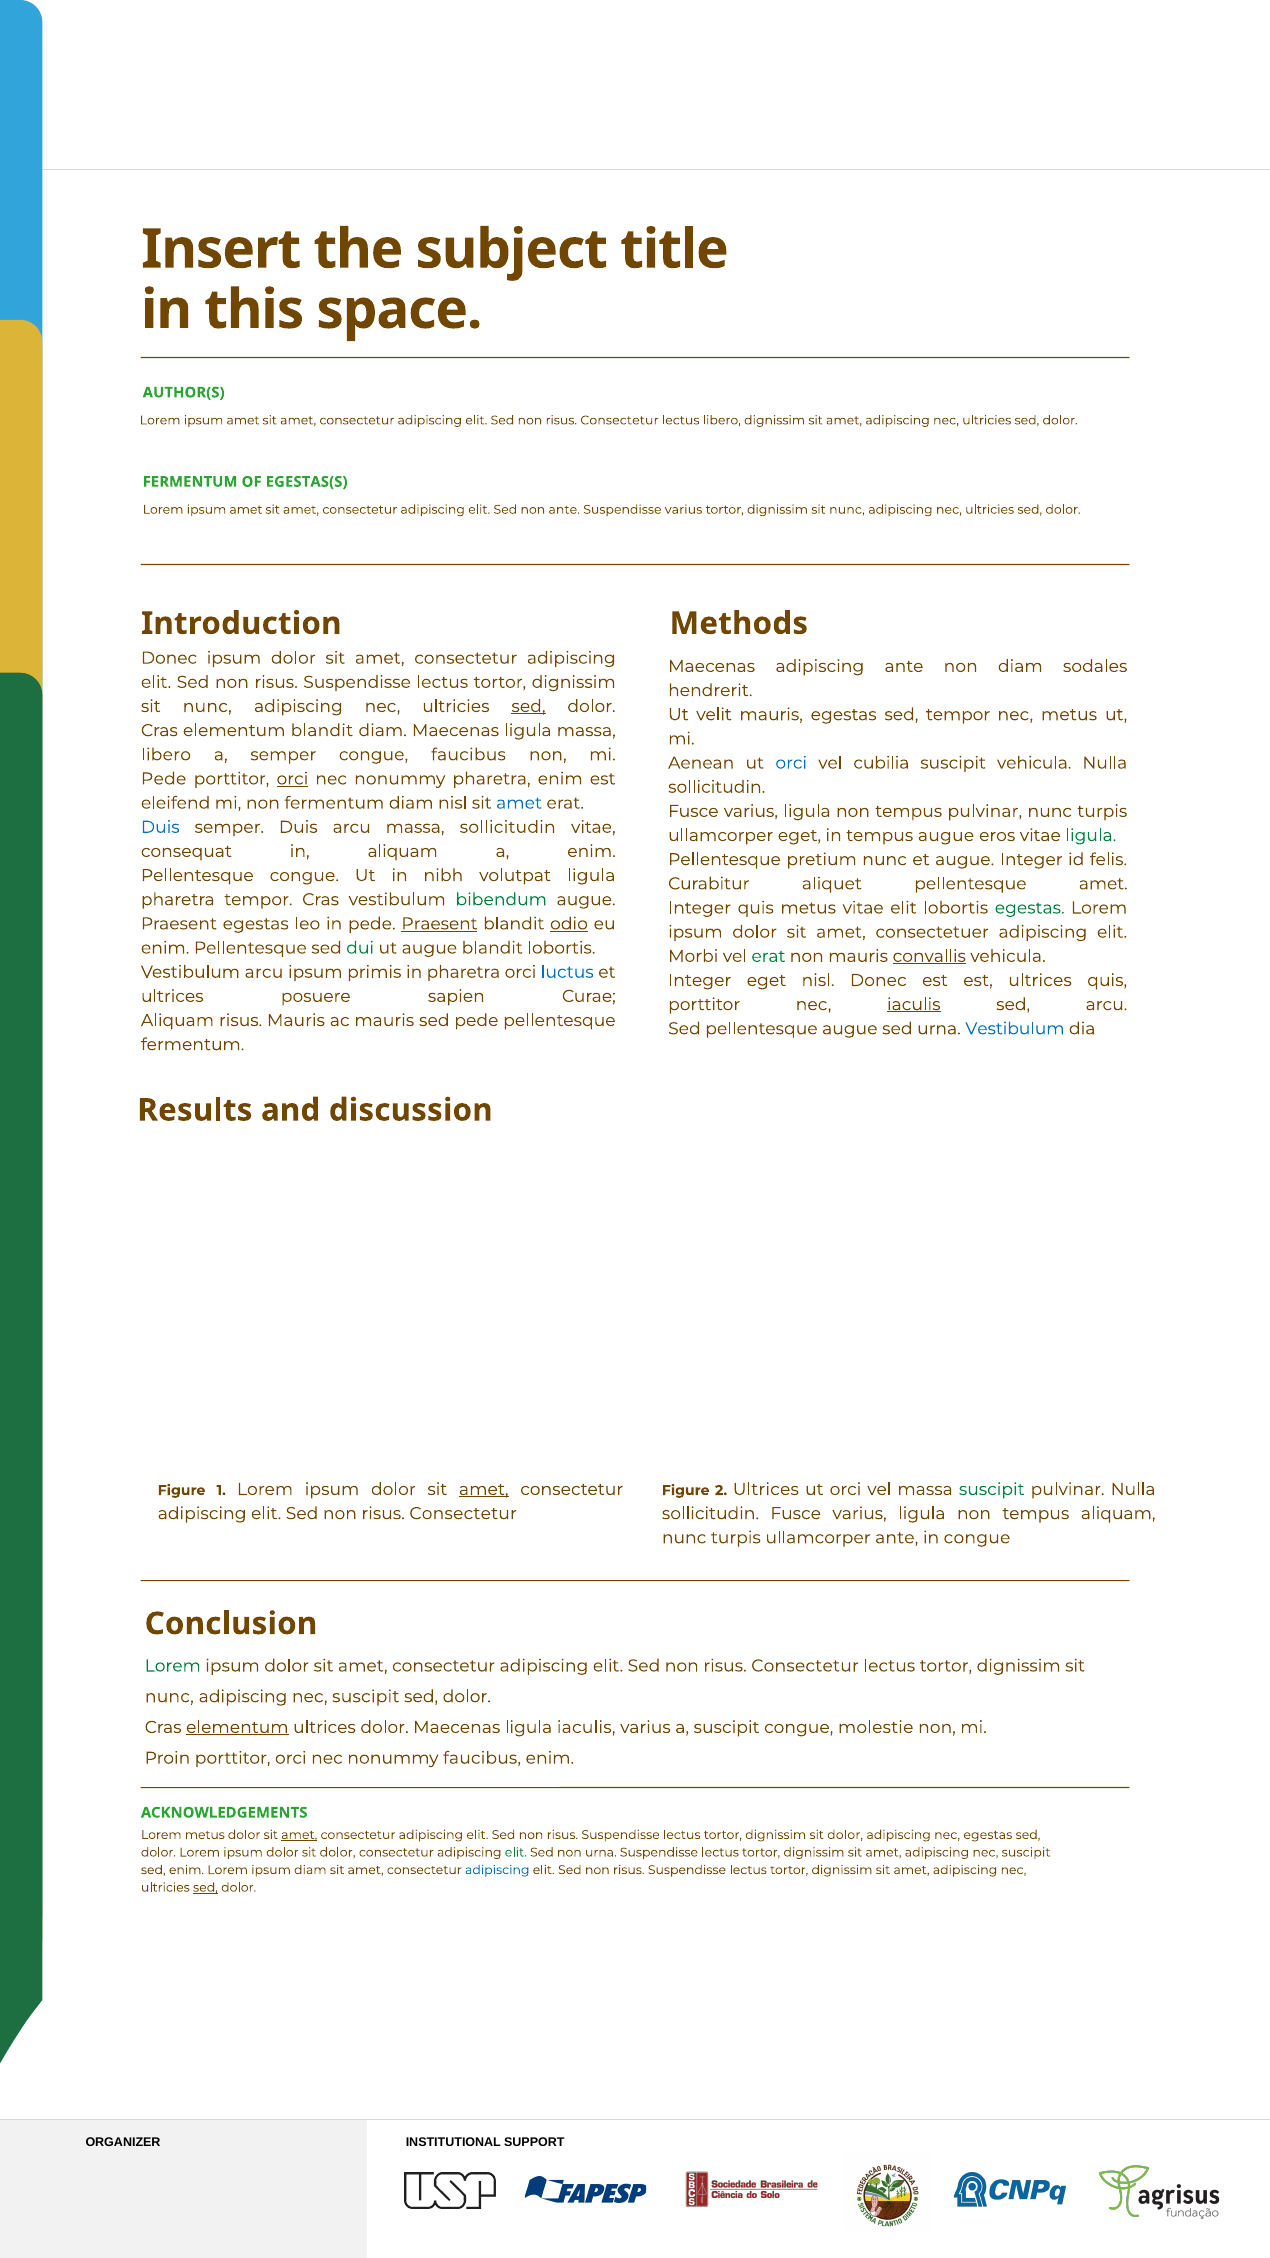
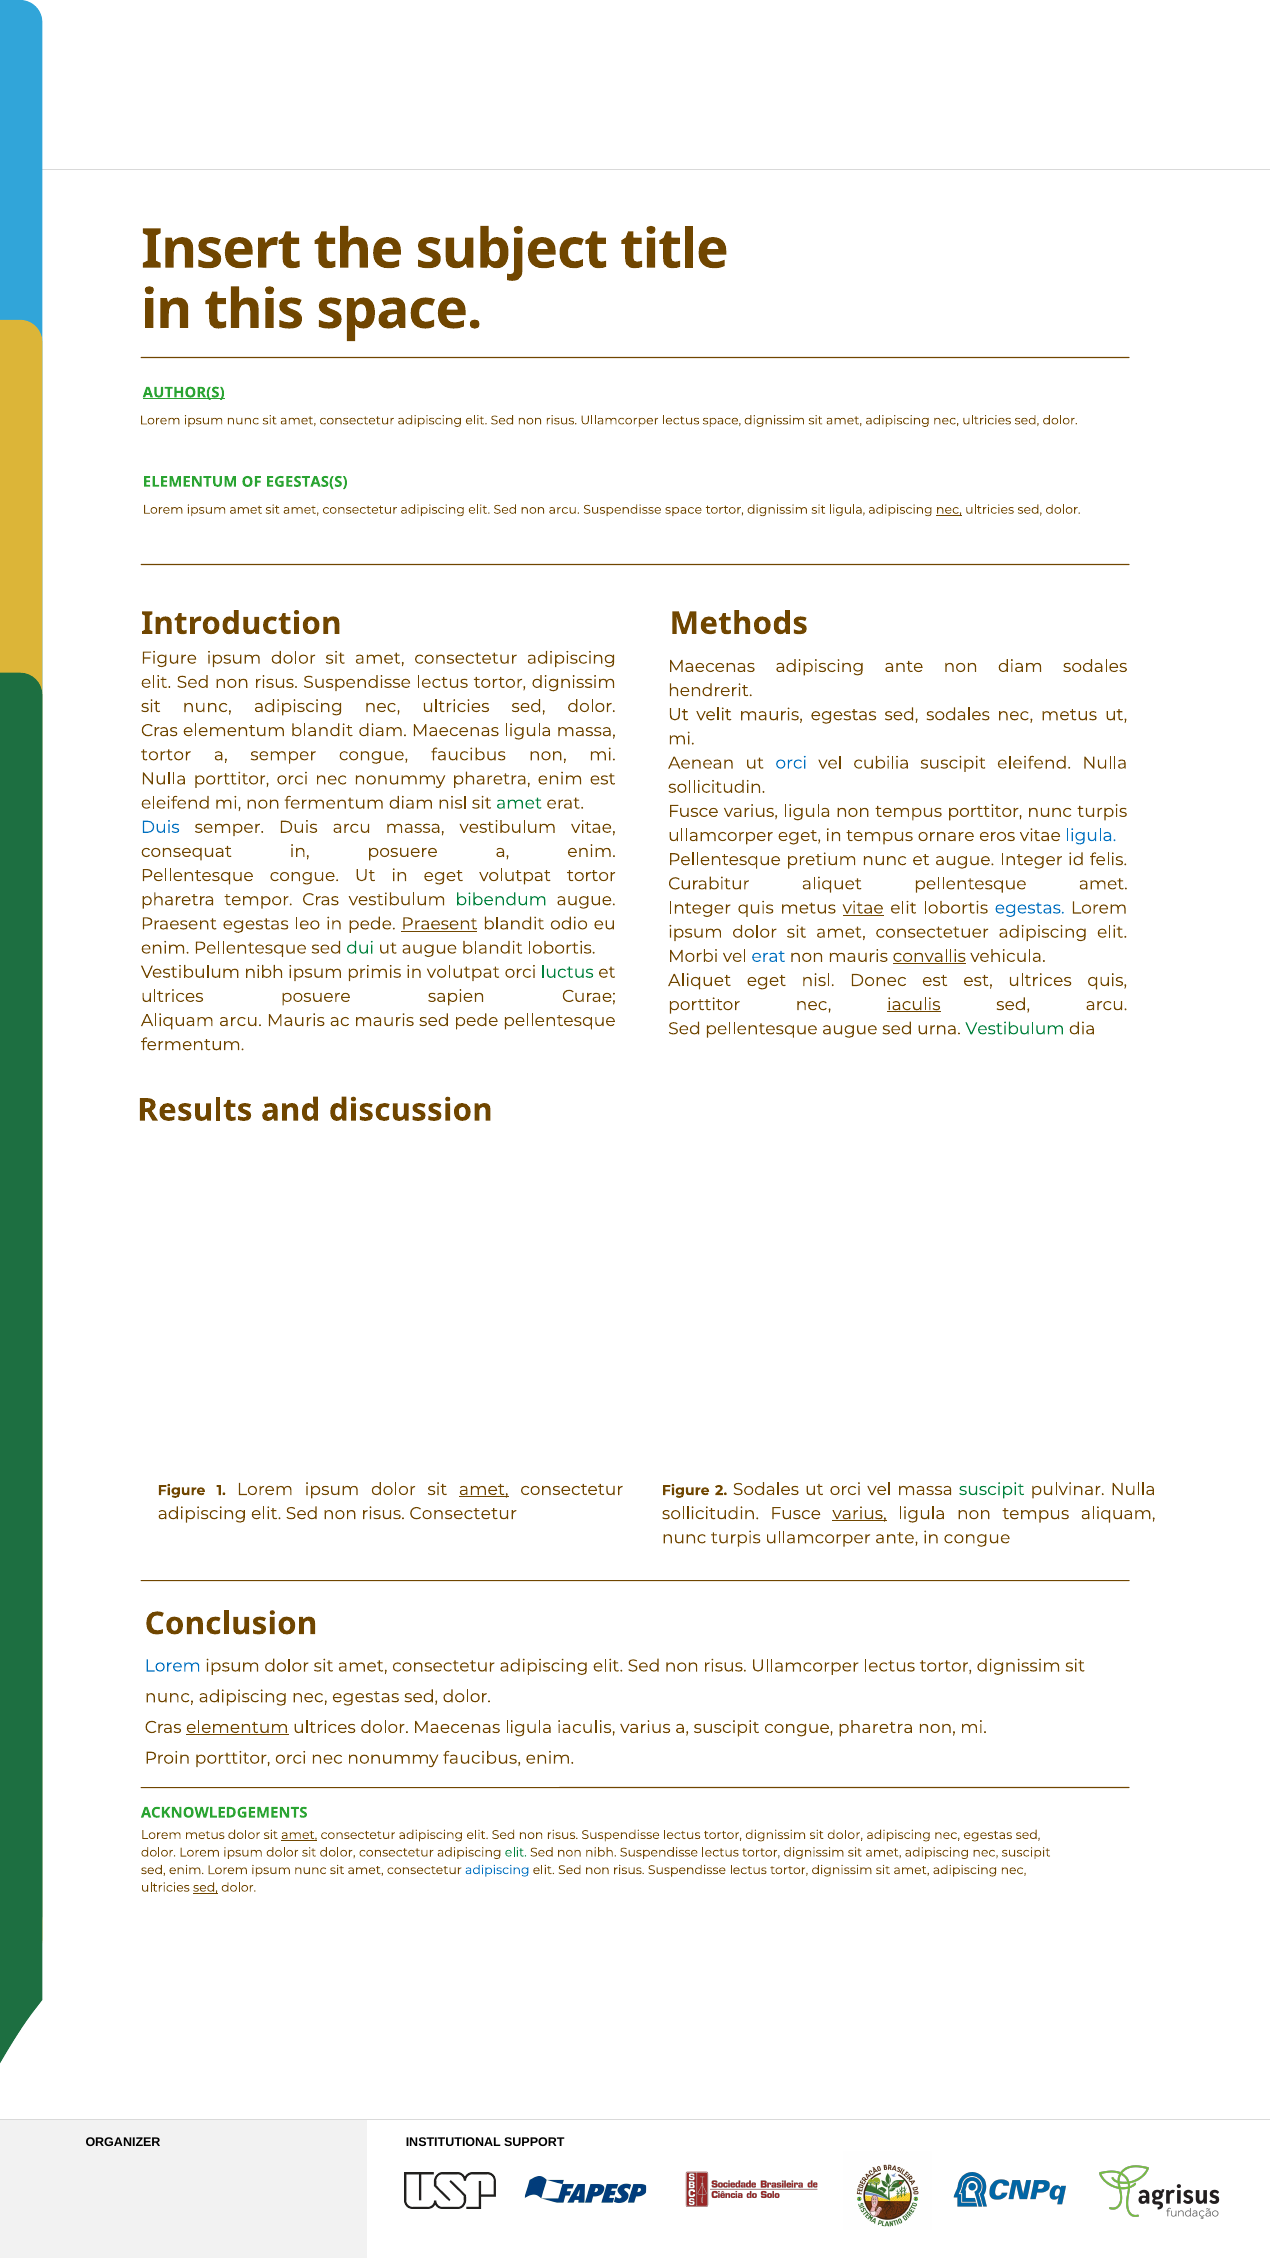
AUTHOR(S underline: none -> present (184, 392)
amet: amet -> nunc (243, 420)
Consectetur: Consectetur -> Ullamcorper (619, 420)
lectus libero: libero -> space (722, 420)
FERMENTUM: FERMENTUM -> ELEMENTUM (190, 482)
non ante: ante -> arcu (564, 510)
Suspendisse varius: varius -> space (684, 510)
nunc: nunc -> ligula (847, 510)
nec underline: none -> present (949, 510)
Donec: Donec -> Figure (169, 658)
sed underline: present -> none (528, 706)
sed tempor: tempor -> sodales (958, 715)
libero: libero -> tortor (166, 755)
suscipit vehicula: vehicula -> eleifend (1034, 763)
Pede: Pede -> Nulla (164, 779)
orci underline: present -> none (292, 779)
amet colour: blue -> green (519, 803)
tempus pulvinar: pulvinar -> porttitor (985, 811)
massa sollicitudin: sollicitudin -> vestibulum (508, 827)
tempus augue: augue -> ornare (946, 835)
ligula colour: green -> blue (1091, 835)
in aliquam: aliquam -> posuere (403, 851)
in nibh: nibh -> eget (443, 875)
volutpat ligula: ligula -> tortor (591, 875)
vitae underline: none -> present (863, 908)
egestas colour: green -> blue (1030, 908)
odio underline: present -> none (569, 924)
erat colour: green -> blue (768, 956)
Vestibulum arcu: arcu -> nibh (264, 972)
in pharetra: pharetra -> volutpat (463, 972)
luctus colour: blue -> green (567, 972)
Integer: Integer -> Aliquet (700, 980)
Aliquam risus: risus -> arcu (240, 1020)
Vestibulum colour: blue -> green (1015, 1029)
2 Ultrices: Ultrices -> Sodales (766, 1489)
varius underline: none -> present (860, 1513)
Lorem colour: green -> blue (173, 1666)
Consectetur: Consectetur -> Ullamcorper (805, 1666)
suscipit: suscipit -> egestas (366, 1696)
congue molestie: molestie -> pharetra (876, 1727)
non urna: urna -> nibh (601, 1852)
diam: diam -> nunc (310, 1870)
